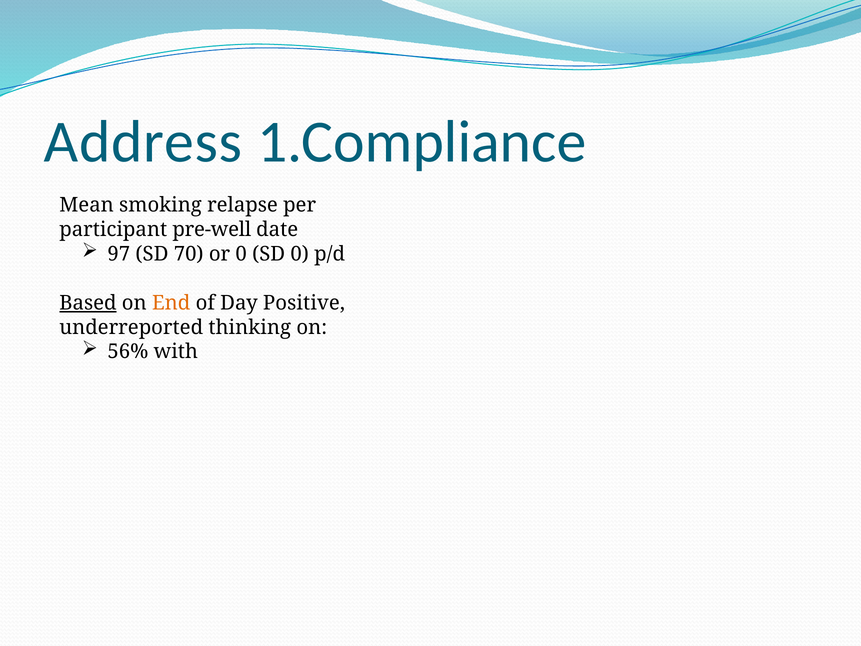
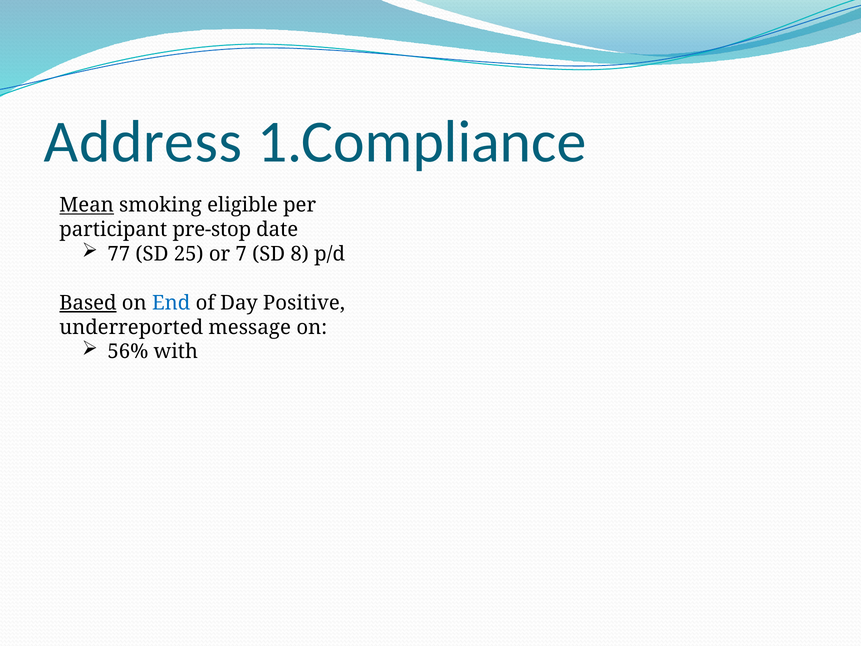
Mean underline: none -> present (87, 205)
relapse: relapse -> eligible (243, 205)
pre-well: pre-well -> pre-stop (212, 230)
97: 97 -> 77 (119, 254)
70: 70 -> 25 (189, 254)
or 0: 0 -> 7 (241, 254)
SD 0: 0 -> 8 (300, 254)
End colour: orange -> blue (171, 303)
thinking: thinking -> message (250, 327)
